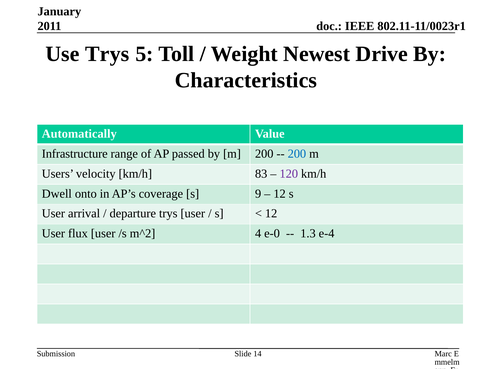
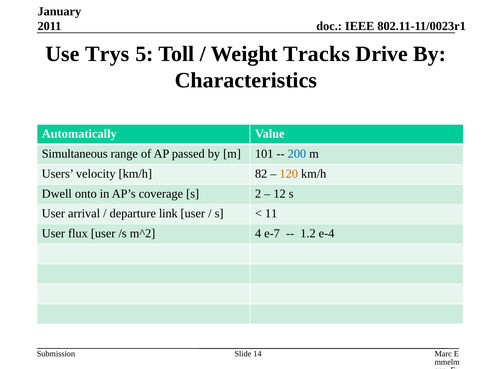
Newest: Newest -> Tracks (317, 54)
Infrastructure: Infrastructure -> Simultaneous (75, 154)
m 200: 200 -> 101 (264, 154)
83: 83 -> 82 (261, 174)
120 colour: purple -> orange (289, 174)
9: 9 -> 2 (258, 194)
departure trys: trys -> link (168, 214)
12: 12 -> 11 (271, 214)
e-0: e-0 -> e-7 (272, 234)
1.3: 1.3 -> 1.2 (308, 234)
